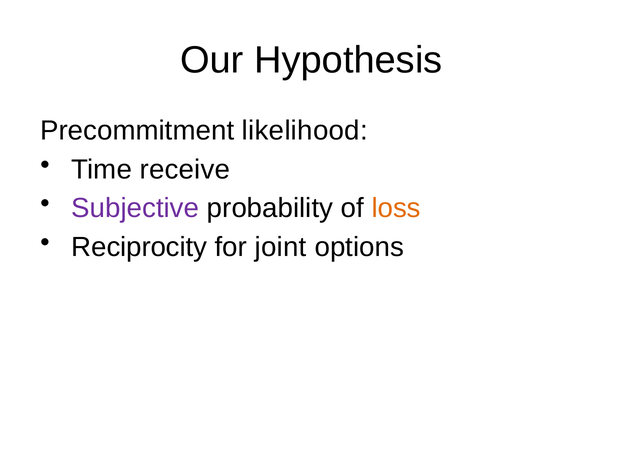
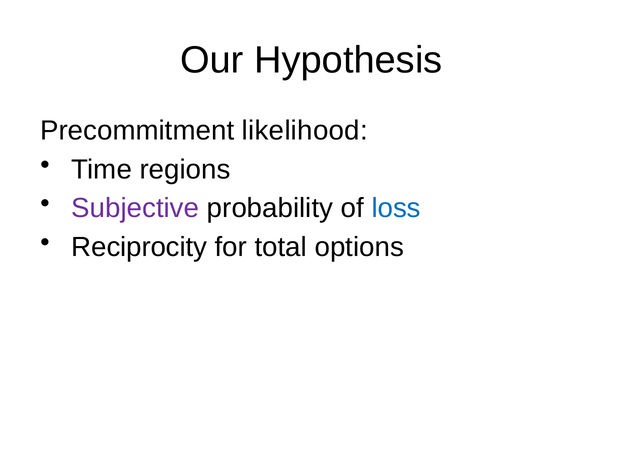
receive: receive -> regions (185, 169)
loss colour: orange -> blue (396, 208)
joint: joint -> total (281, 247)
